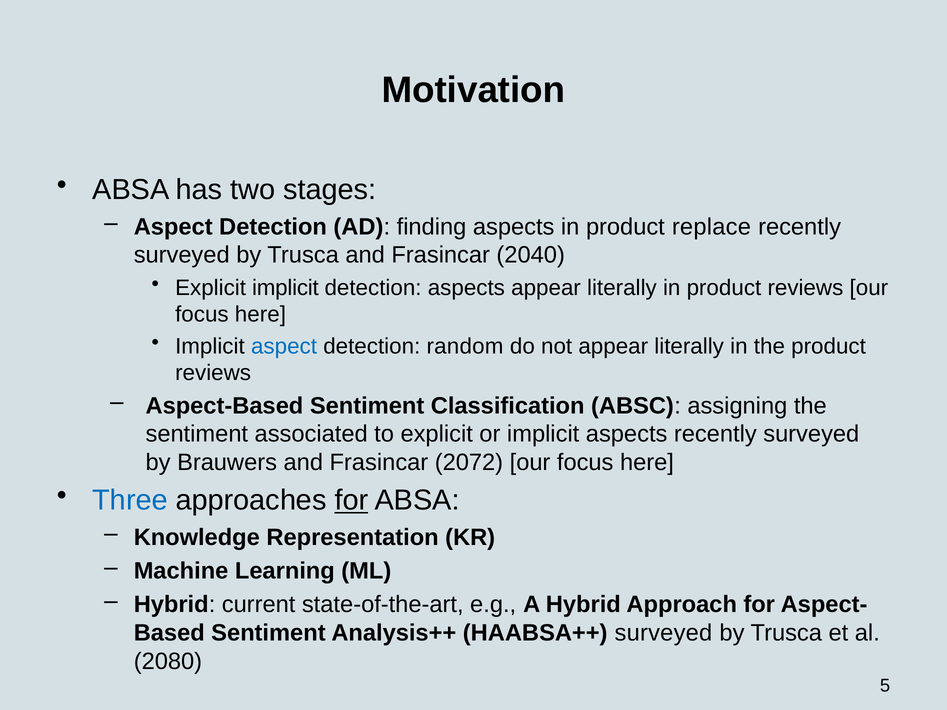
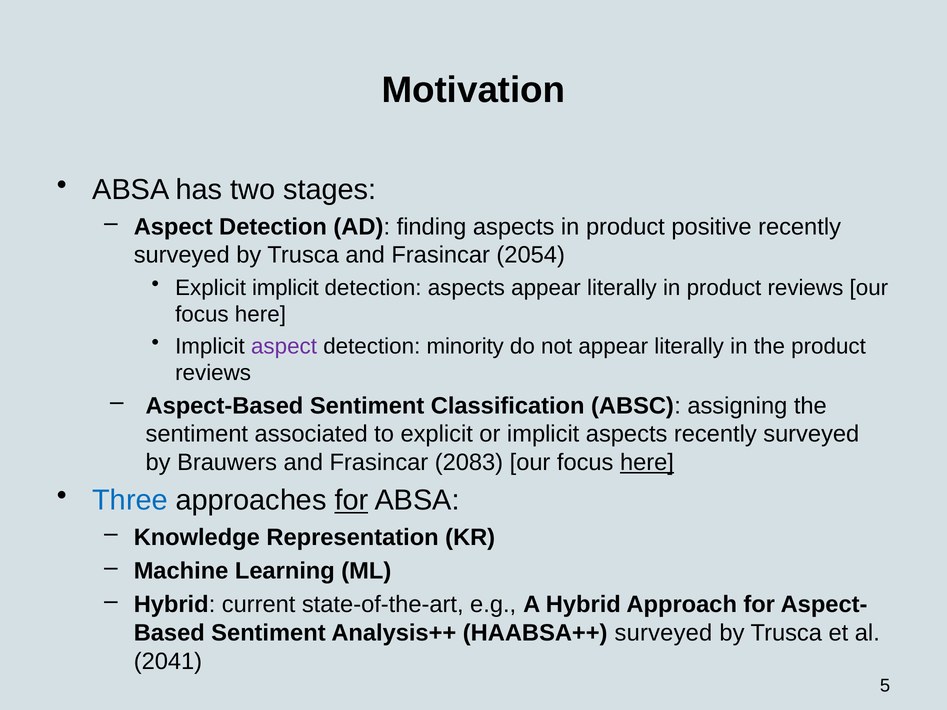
replace: replace -> positive (712, 227)
2040: 2040 -> 2054 (531, 255)
aspect colour: blue -> purple (284, 346)
random: random -> minority (465, 346)
2072: 2072 -> 2083 (469, 463)
here underline: none -> present (647, 463)
2080: 2080 -> 2041 (168, 662)
